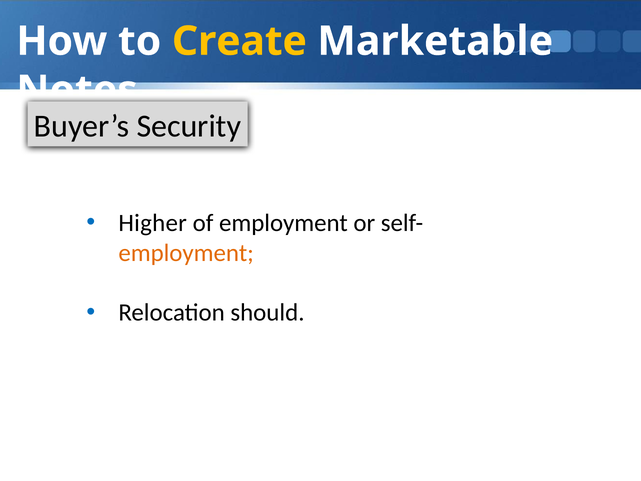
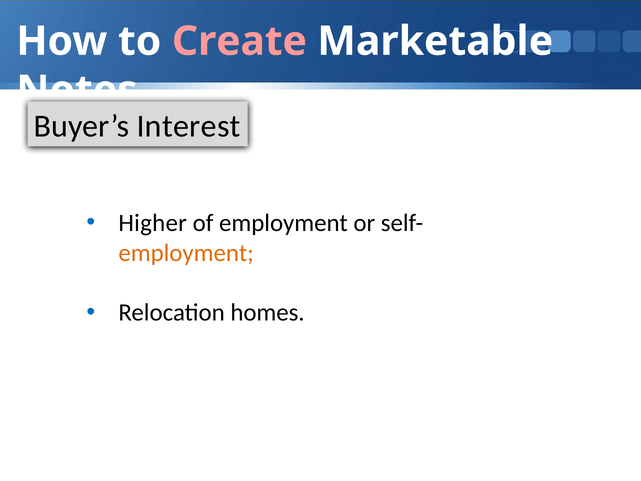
Create colour: yellow -> pink (239, 41)
Security: Security -> Interest (189, 126)
should: should -> homes (268, 313)
